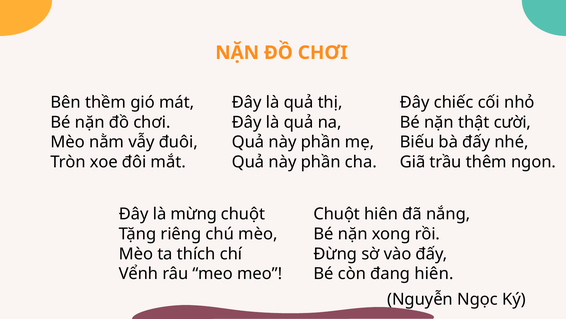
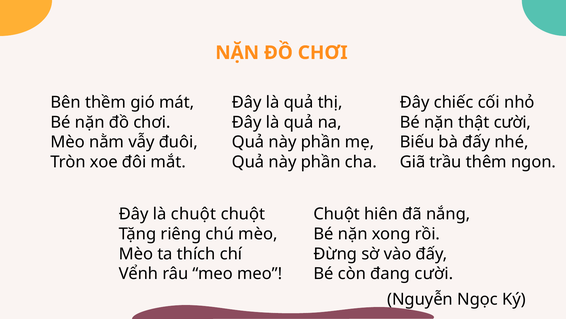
là mừng: mừng -> chuột (193, 214)
đang hiên: hiên -> cười (434, 274)
